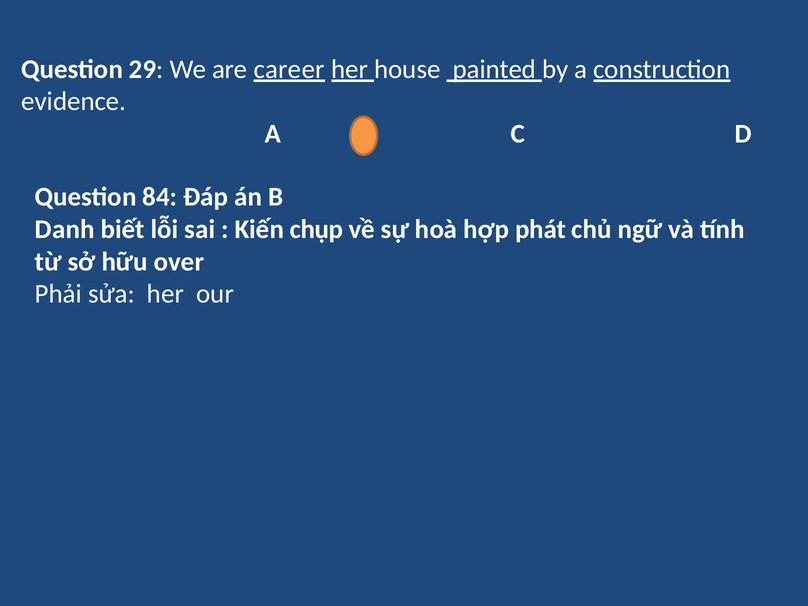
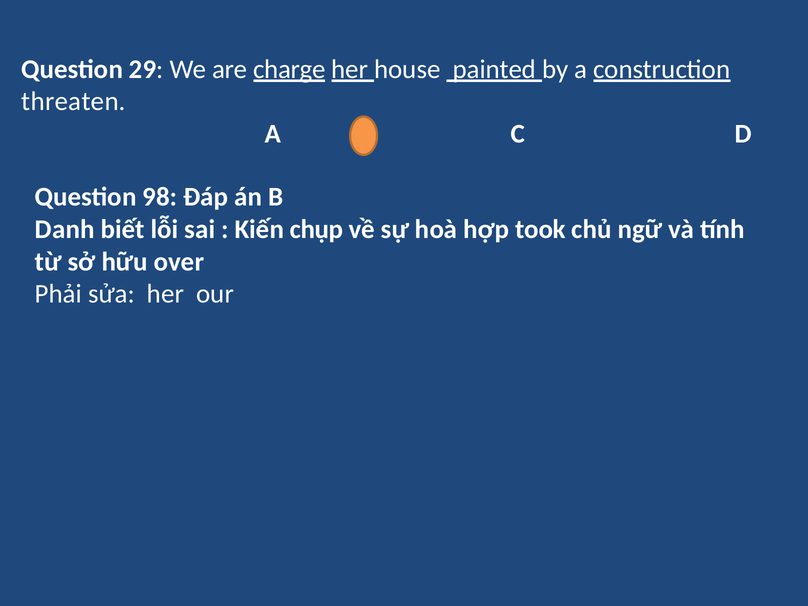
career: career -> charge (289, 69)
evidence: evidence -> threaten (74, 101)
84: 84 -> 98 (160, 197)
phát: phát -> took (541, 229)
